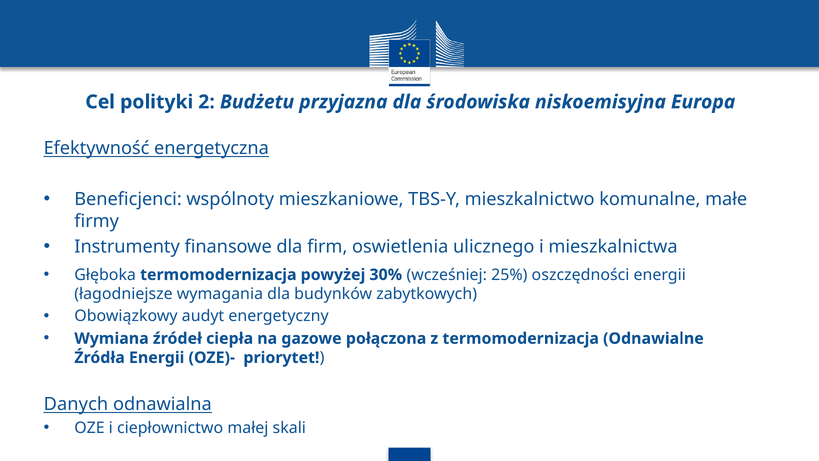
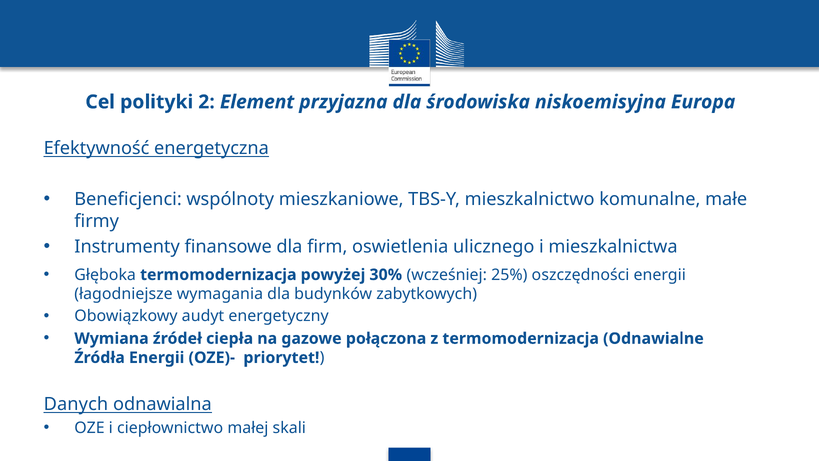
Budżetu: Budżetu -> Element (257, 102)
